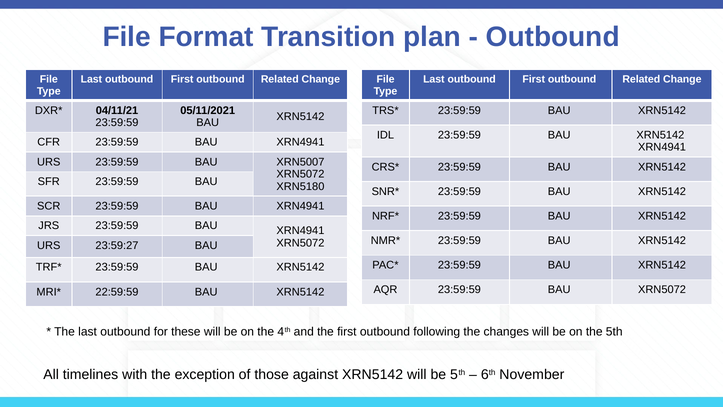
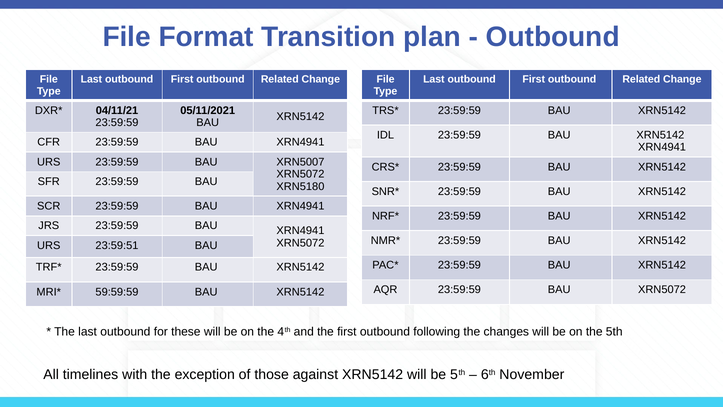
23:59:27: 23:59:27 -> 23:59:51 (117, 245)
22:59:59: 22:59:59 -> 59:59:59 (117, 292)
